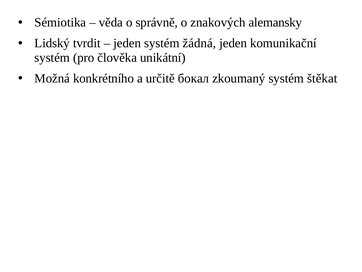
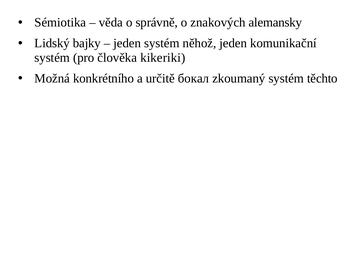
tvrdit: tvrdit -> bajky (87, 43)
žádná: žádná -> něhož (199, 43)
unikátní: unikátní -> kikeriki (163, 57)
štěkat: štěkat -> těchto (322, 78)
